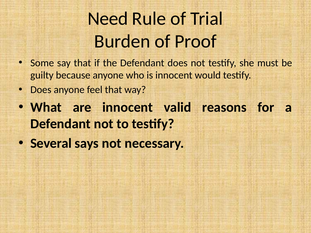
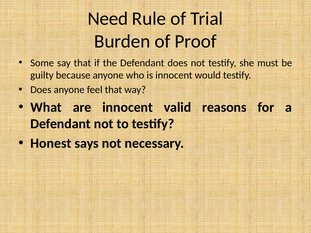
Several: Several -> Honest (51, 143)
